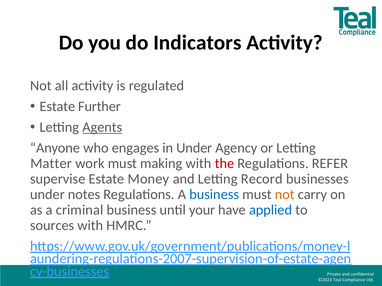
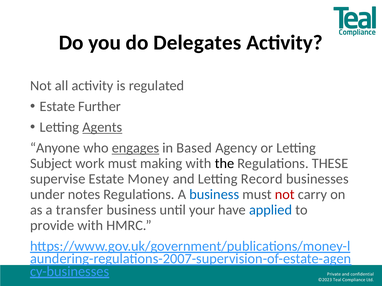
Indicators: Indicators -> Delegates (197, 43)
engages underline: none -> present (136, 148)
in Under: Under -> Based (194, 148)
Matter: Matter -> Subject (51, 164)
the colour: red -> black (224, 164)
REFER: REFER -> THESE (330, 164)
not colour: orange -> red (285, 195)
criminal: criminal -> transfer (80, 210)
sources: sources -> provide (52, 226)
